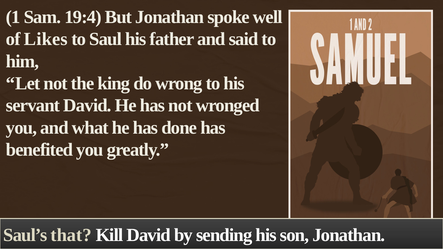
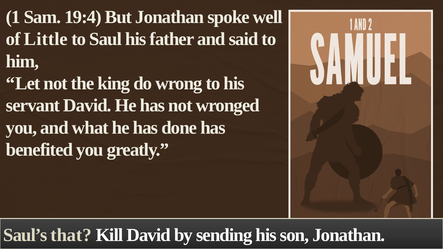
Likes: Likes -> Little (46, 39)
